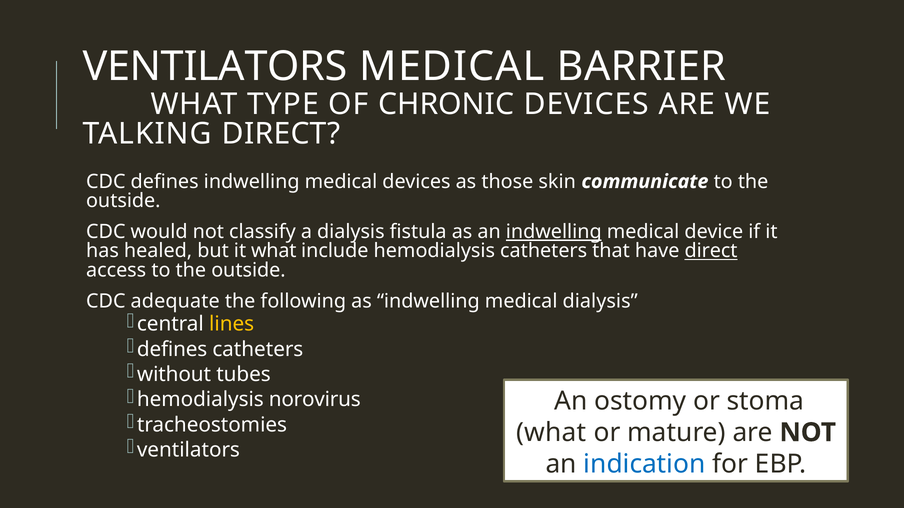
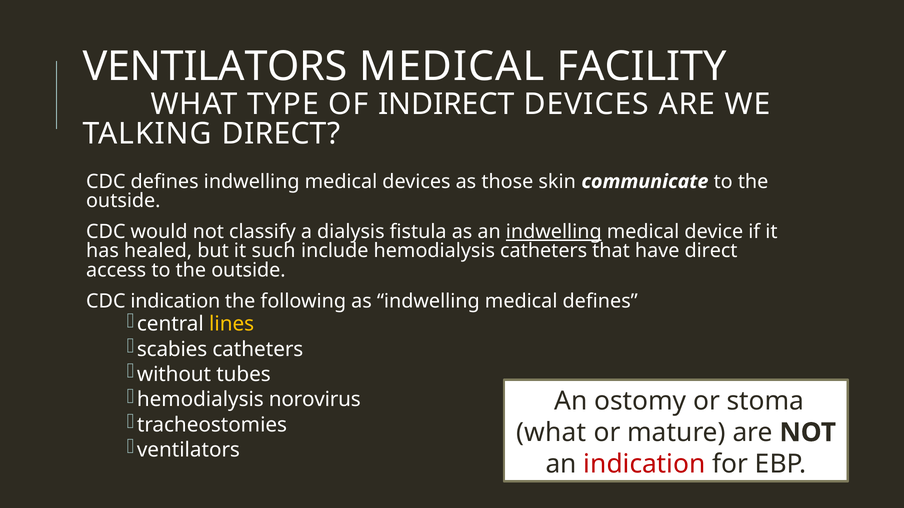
BARRIER: BARRIER -> FACILITY (642, 67)
CHRONIC: CHRONIC -> INDIRECT (446, 104)
it what: what -> such (274, 251)
direct underline: present -> none (711, 251)
CDC adequate: adequate -> indication (175, 301)
medical dialysis: dialysis -> defines (600, 301)
defines: defines -> scabies (172, 350)
indication colour: blue -> red (644, 465)
